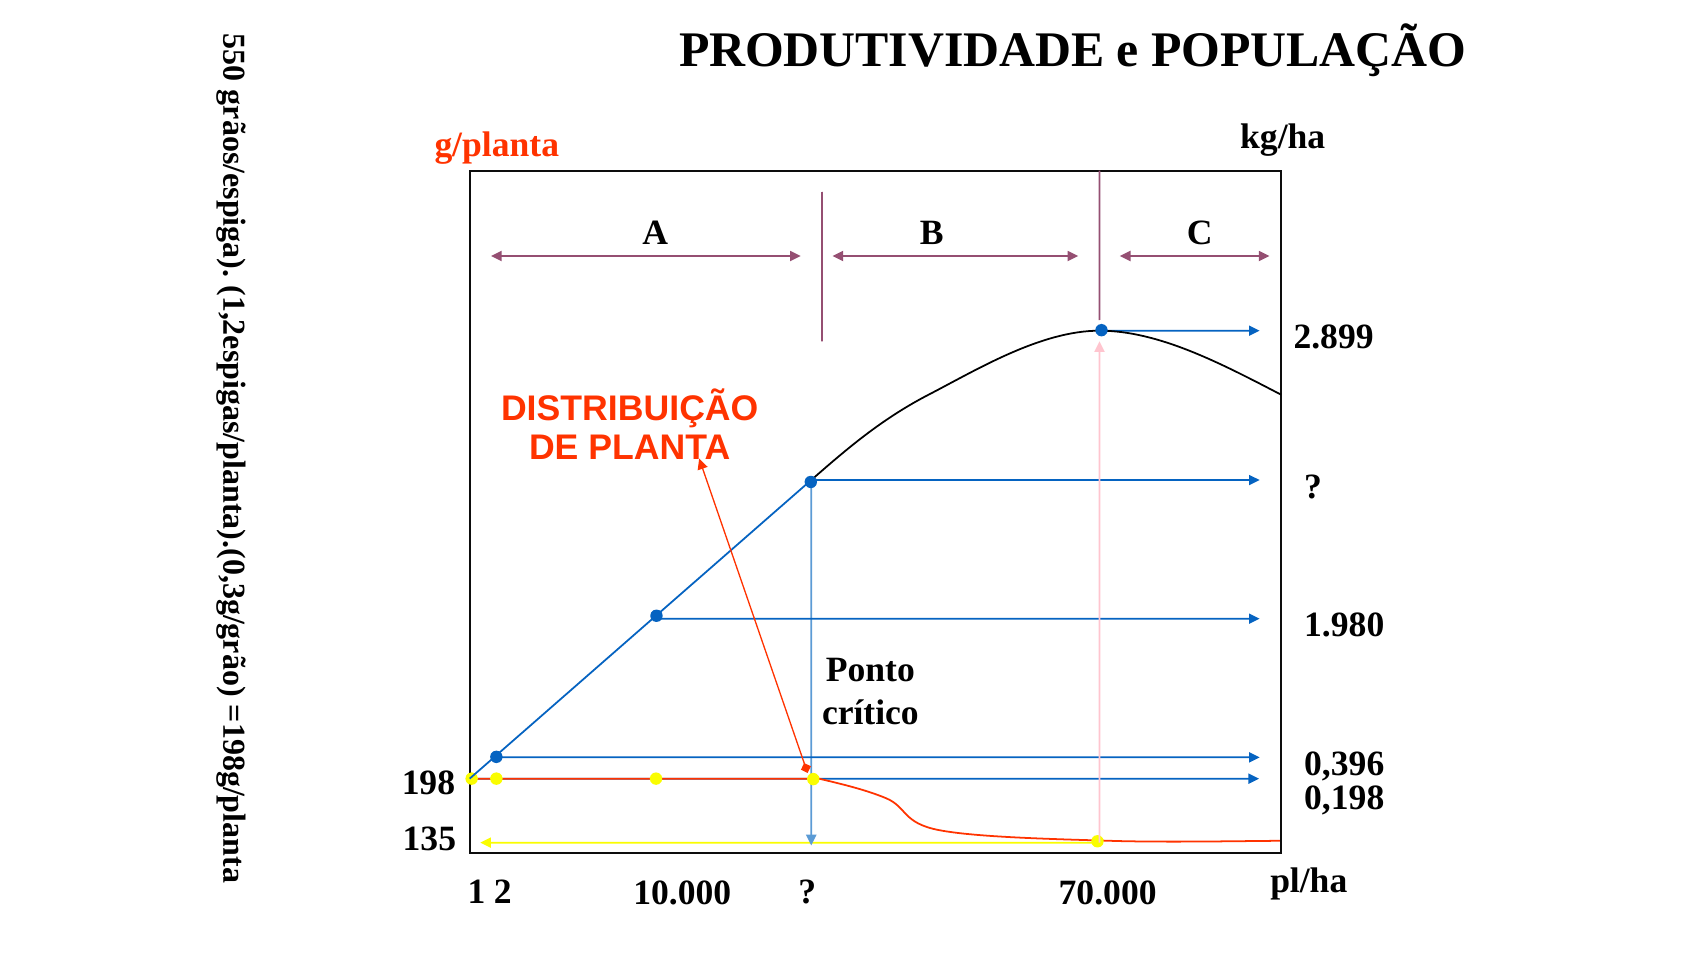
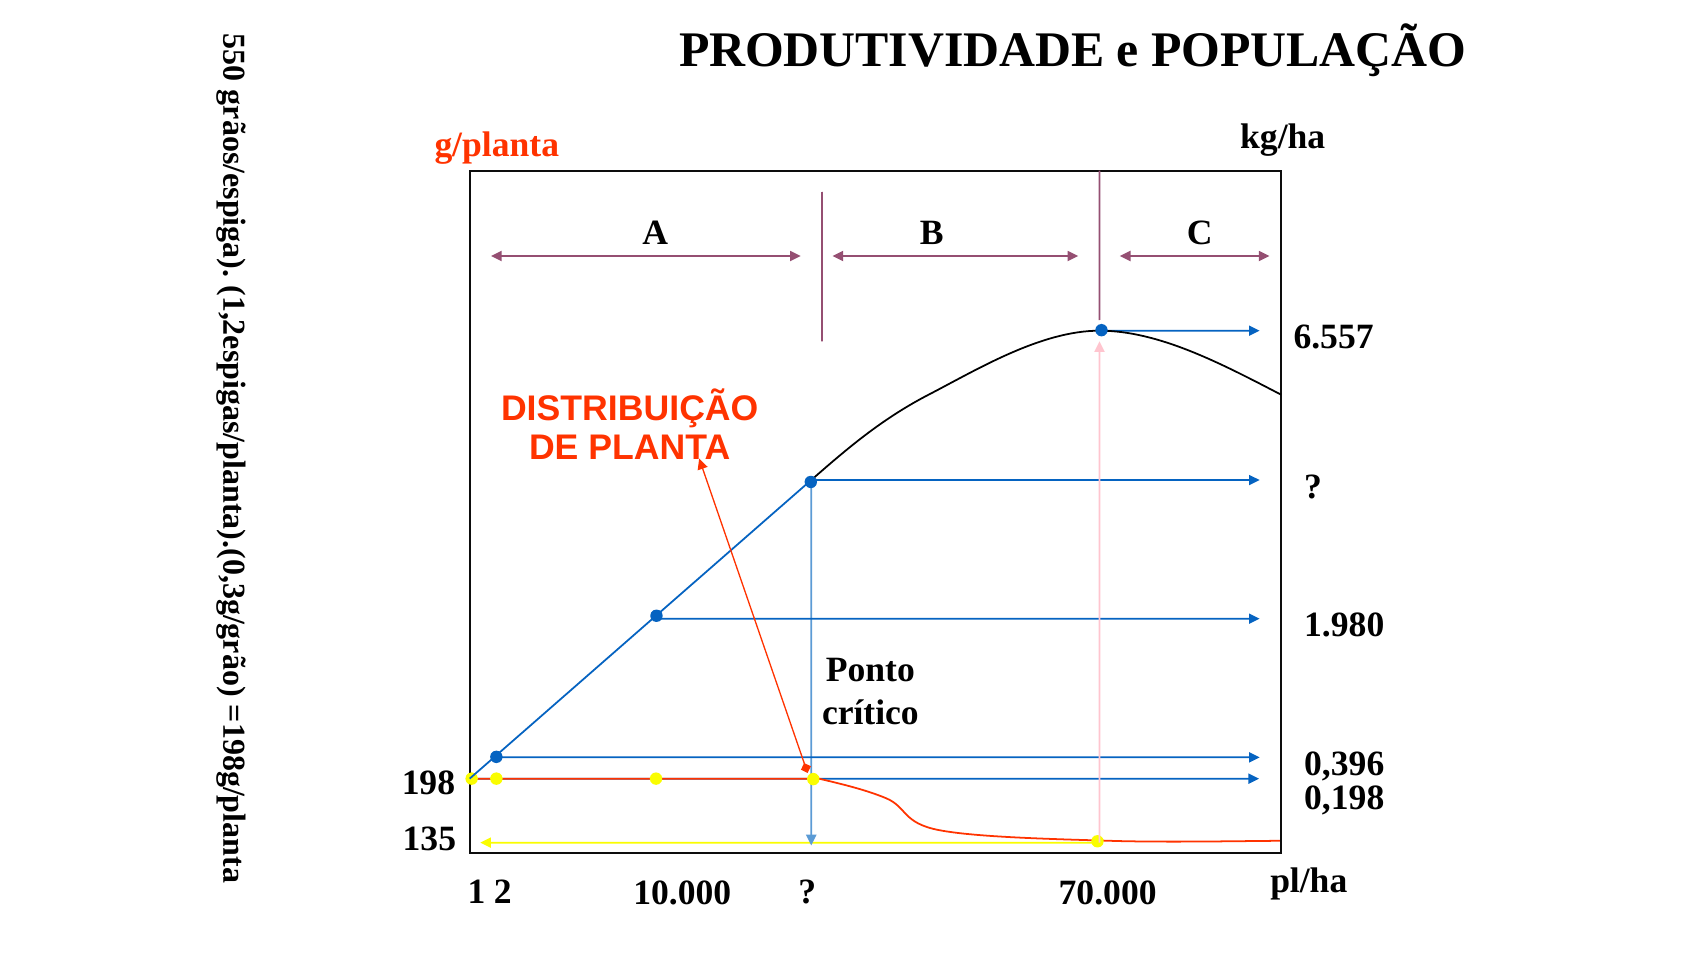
2.899: 2.899 -> 6.557 (1334, 337)
